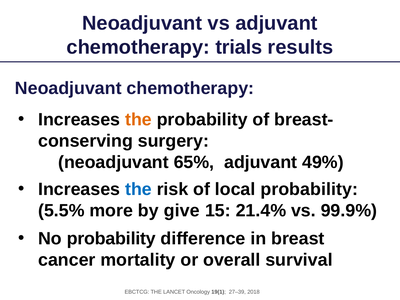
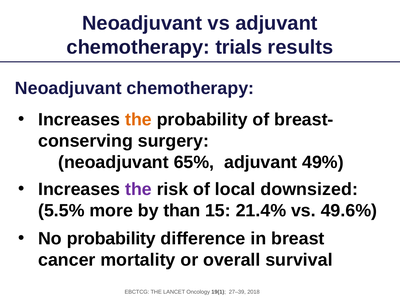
the colour: blue -> purple (138, 189)
local probability: probability -> downsized (309, 189)
give: give -> than (182, 210)
99.9%: 99.9% -> 49.6% (349, 210)
